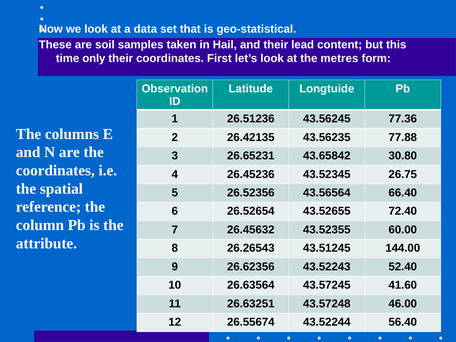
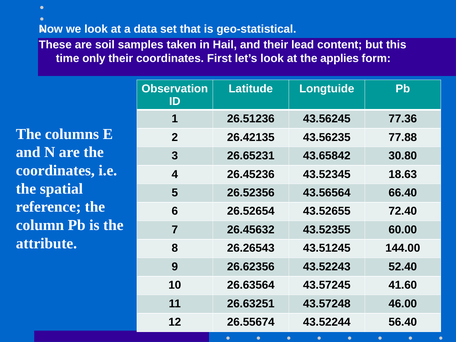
metres: metres -> applies (340, 59)
26.75: 26.75 -> 18.63 (403, 174)
